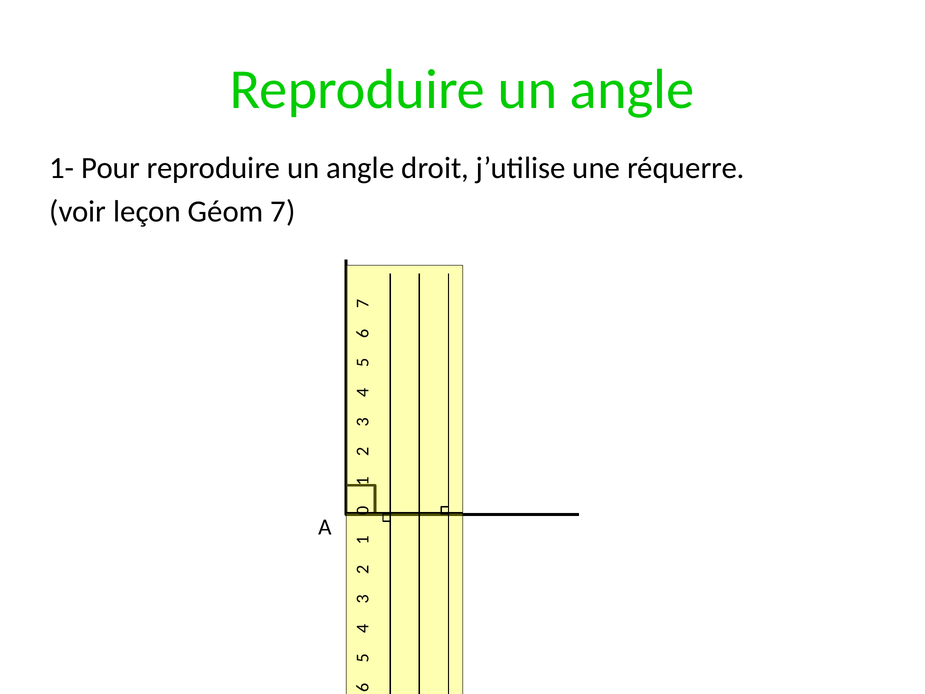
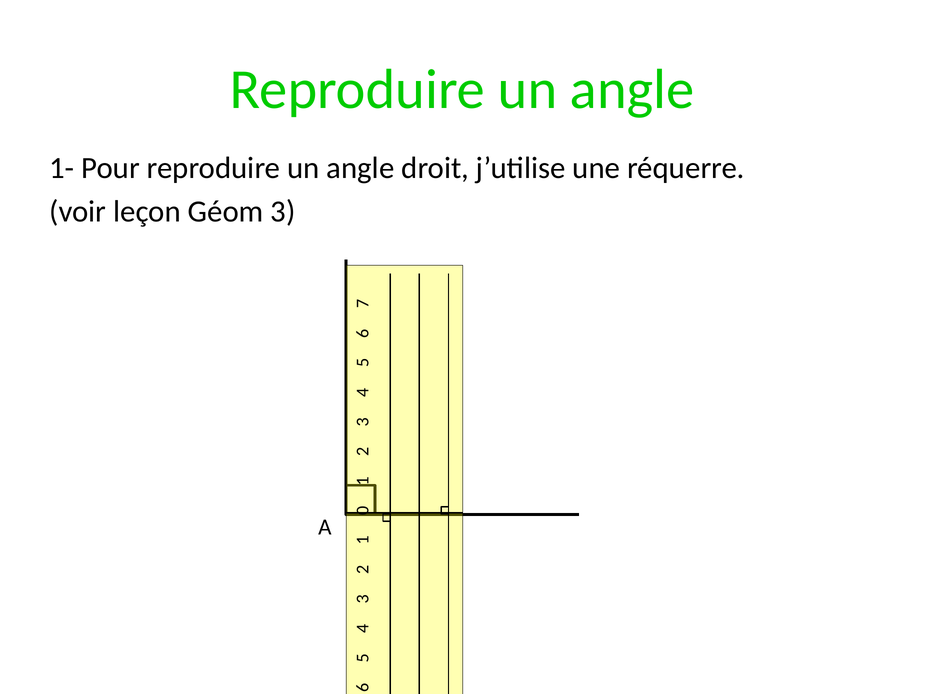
Géom 7: 7 -> 3 (283, 211)
